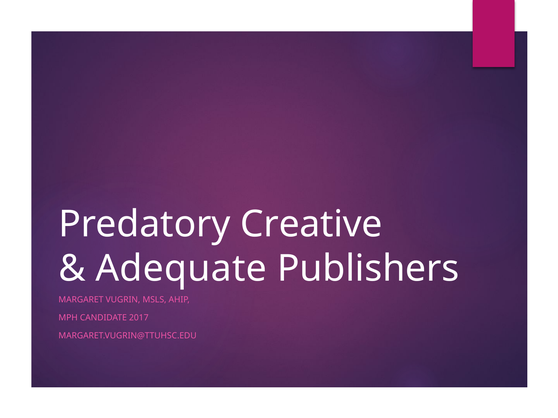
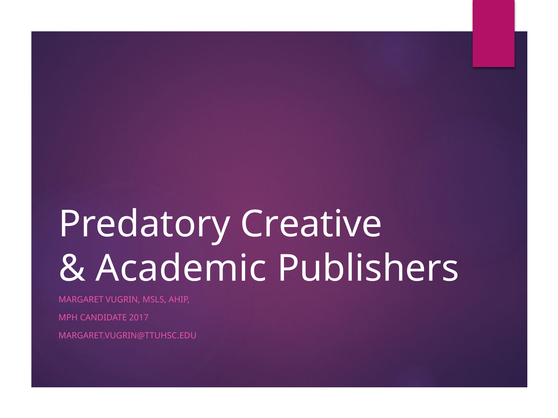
Adequate: Adequate -> Academic (181, 269)
